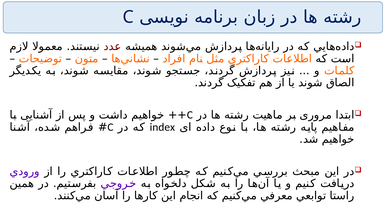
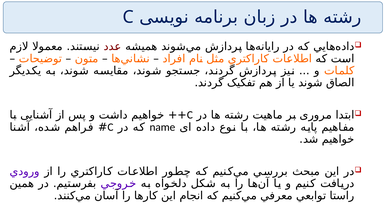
index: index -> name (162, 127)
